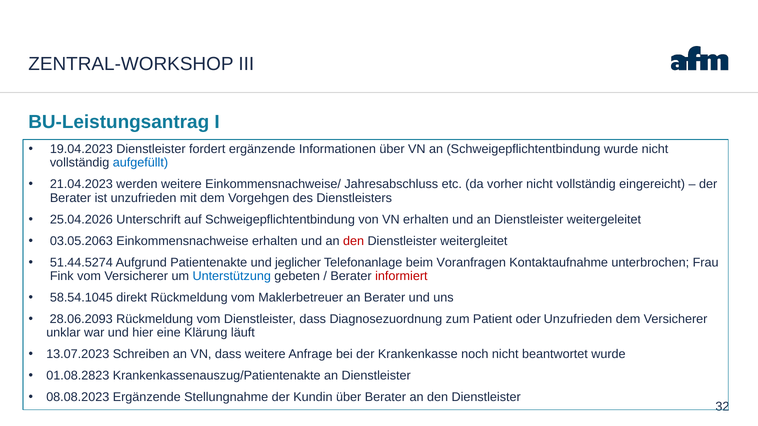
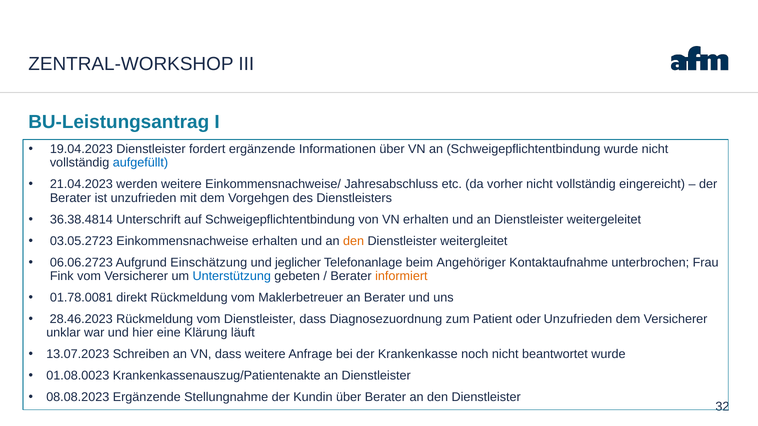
25.04.2026: 25.04.2026 -> 36.38.4814 (81, 220)
03.05.2063: 03.05.2063 -> 03.05.2723 (81, 241)
den colour: red -> orange (354, 241)
51.44.5274: 51.44.5274 -> 06.06.2723 (81, 263)
Patientenakte: Patientenakte -> Einschätzung (209, 263)
Voranfragen: Voranfragen -> Angehöriger (471, 263)
informiert colour: red -> orange (401, 276)
58.54.1045: 58.54.1045 -> 01.78.0081 (81, 298)
28.06.2093: 28.06.2093 -> 28.46.2023 (81, 319)
01.08.2823: 01.08.2823 -> 01.08.0023 (78, 376)
